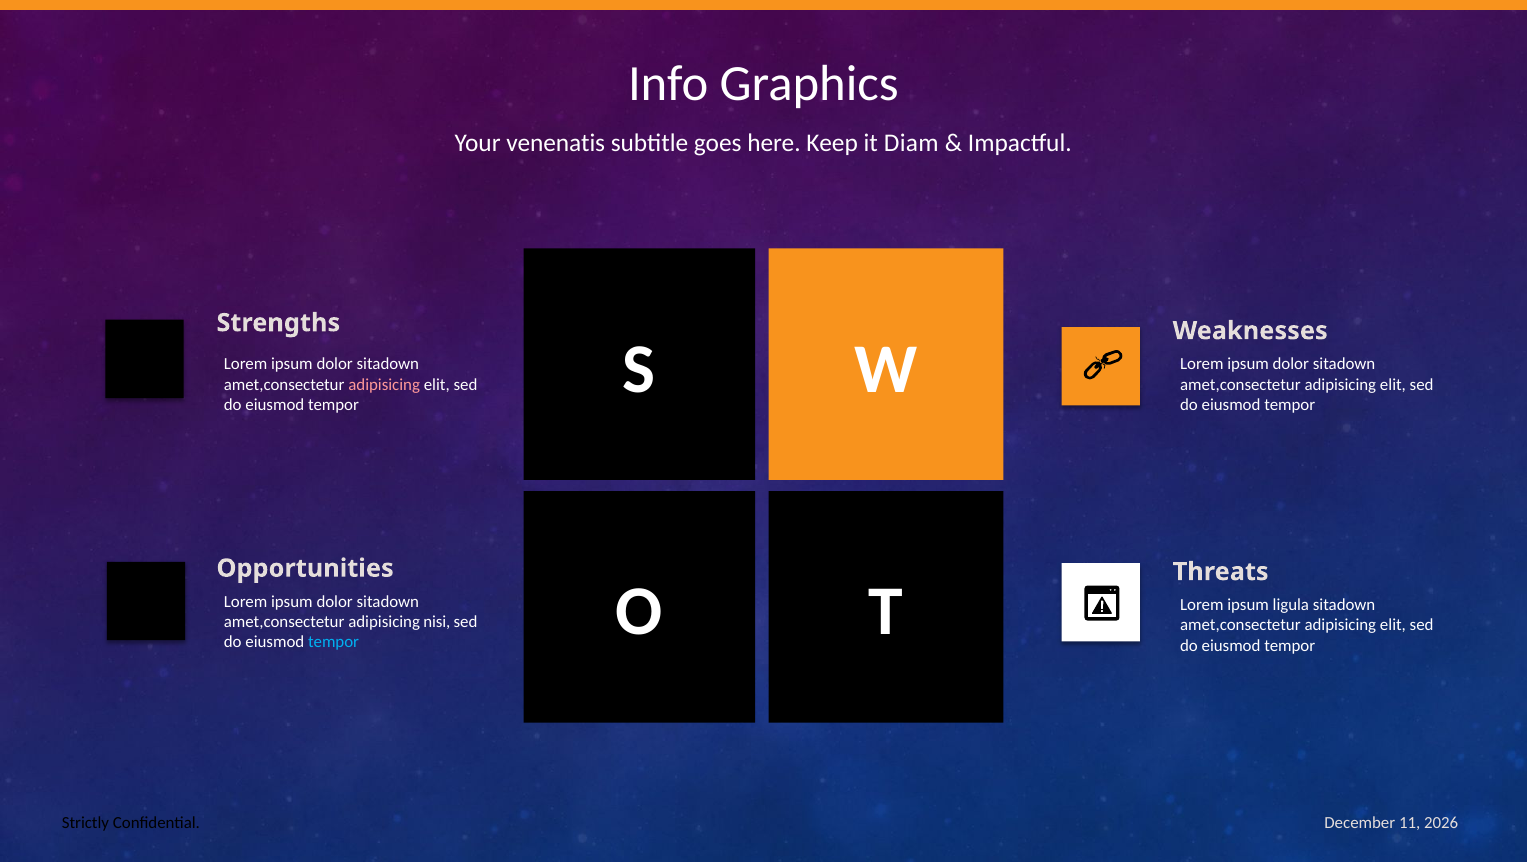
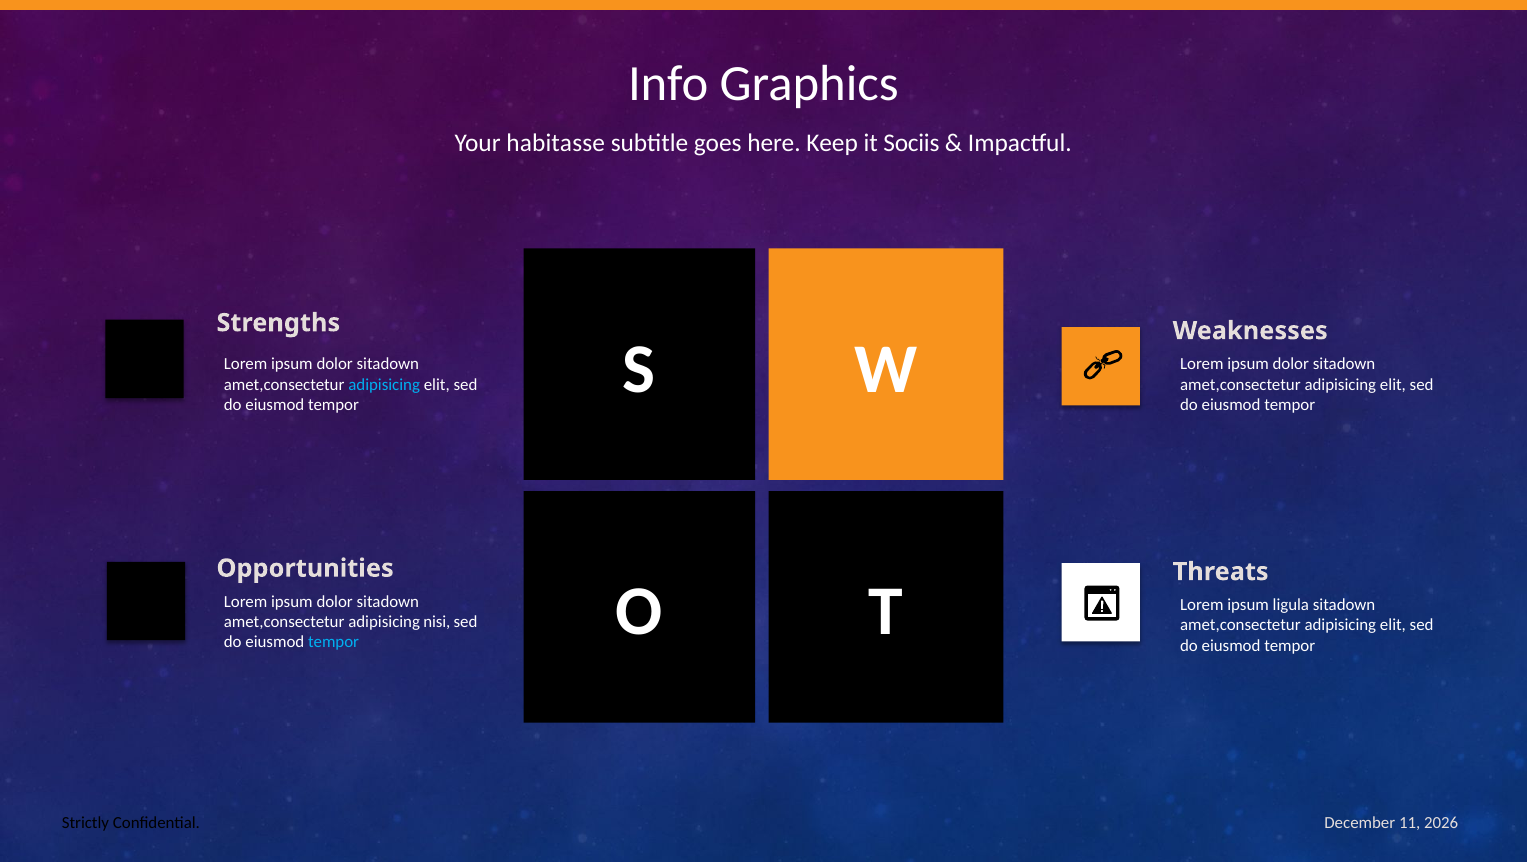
venenatis: venenatis -> habitasse (556, 143)
Diam: Diam -> Sociis (911, 143)
adipisicing colour: pink -> light blue (384, 384)
